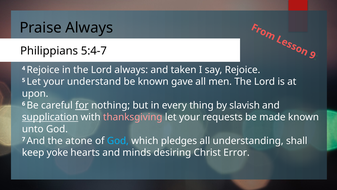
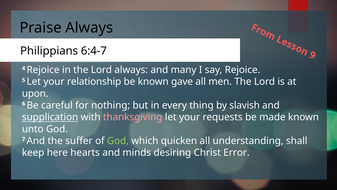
5:4-7: 5:4-7 -> 6:4-7 (94, 51)
taken: taken -> many (184, 70)
understand: understand -> relationship (94, 82)
for underline: present -> none (82, 105)
atone: atone -> suffer (79, 141)
God colour: light blue -> light green (118, 141)
pledges: pledges -> quicken (179, 141)
yoke: yoke -> here (57, 152)
